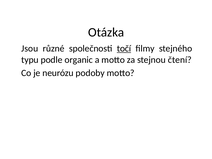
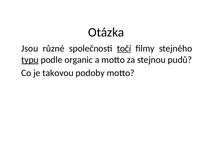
typu underline: none -> present (30, 60)
čtení: čtení -> pudů (180, 60)
neurózu: neurózu -> takovou (58, 73)
